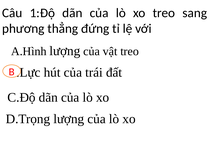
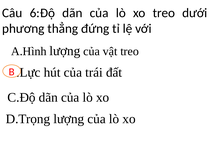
1:Độ: 1:Độ -> 6:Độ (42, 13)
sang: sang -> dưới (195, 13)
